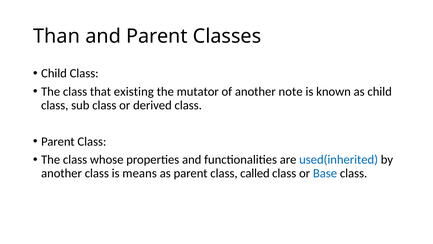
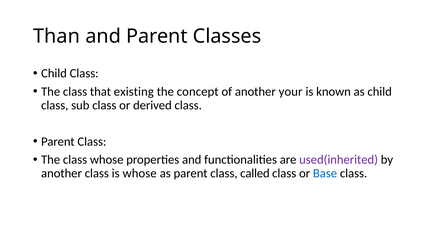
mutator: mutator -> concept (198, 91)
note: note -> your (291, 91)
used(inherited colour: blue -> purple (339, 159)
is means: means -> whose (140, 173)
